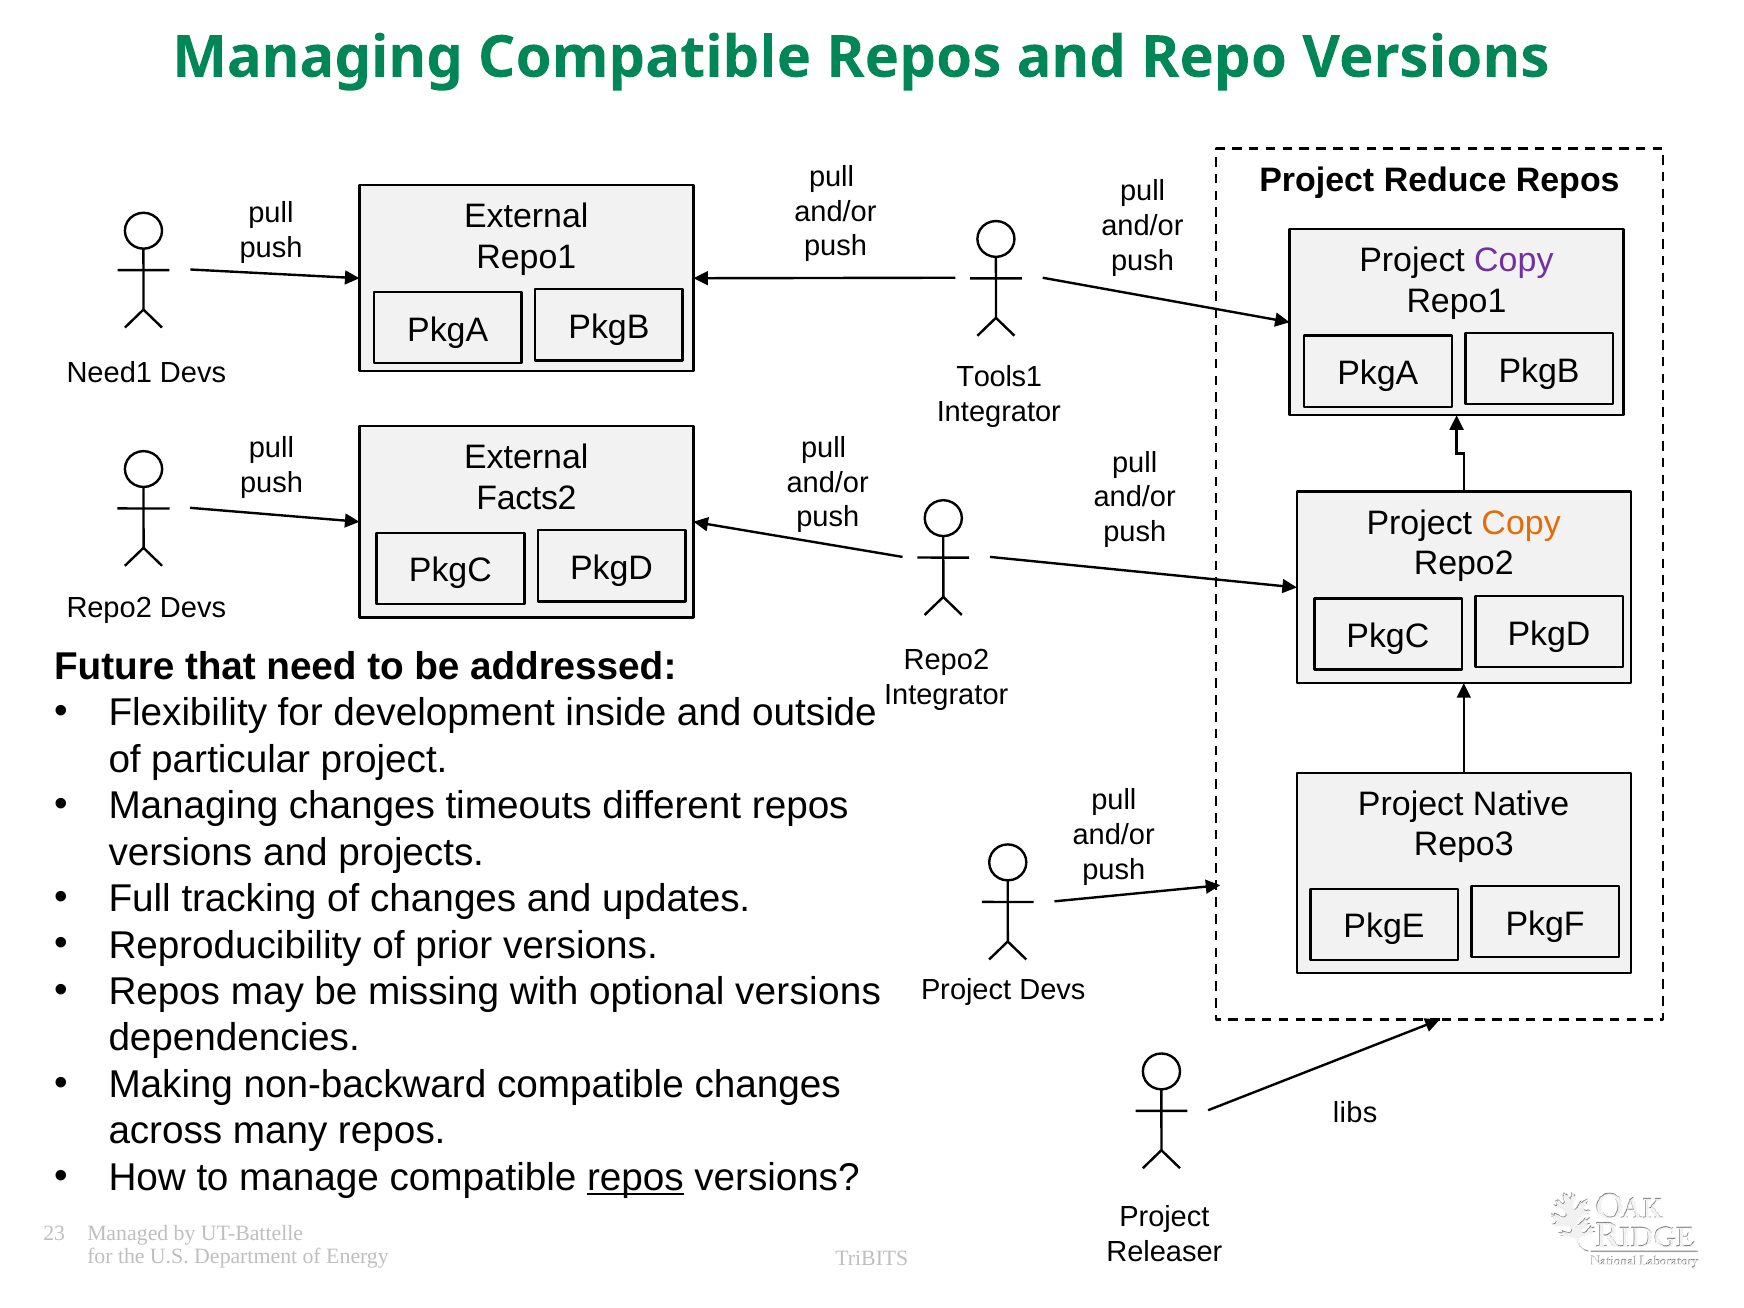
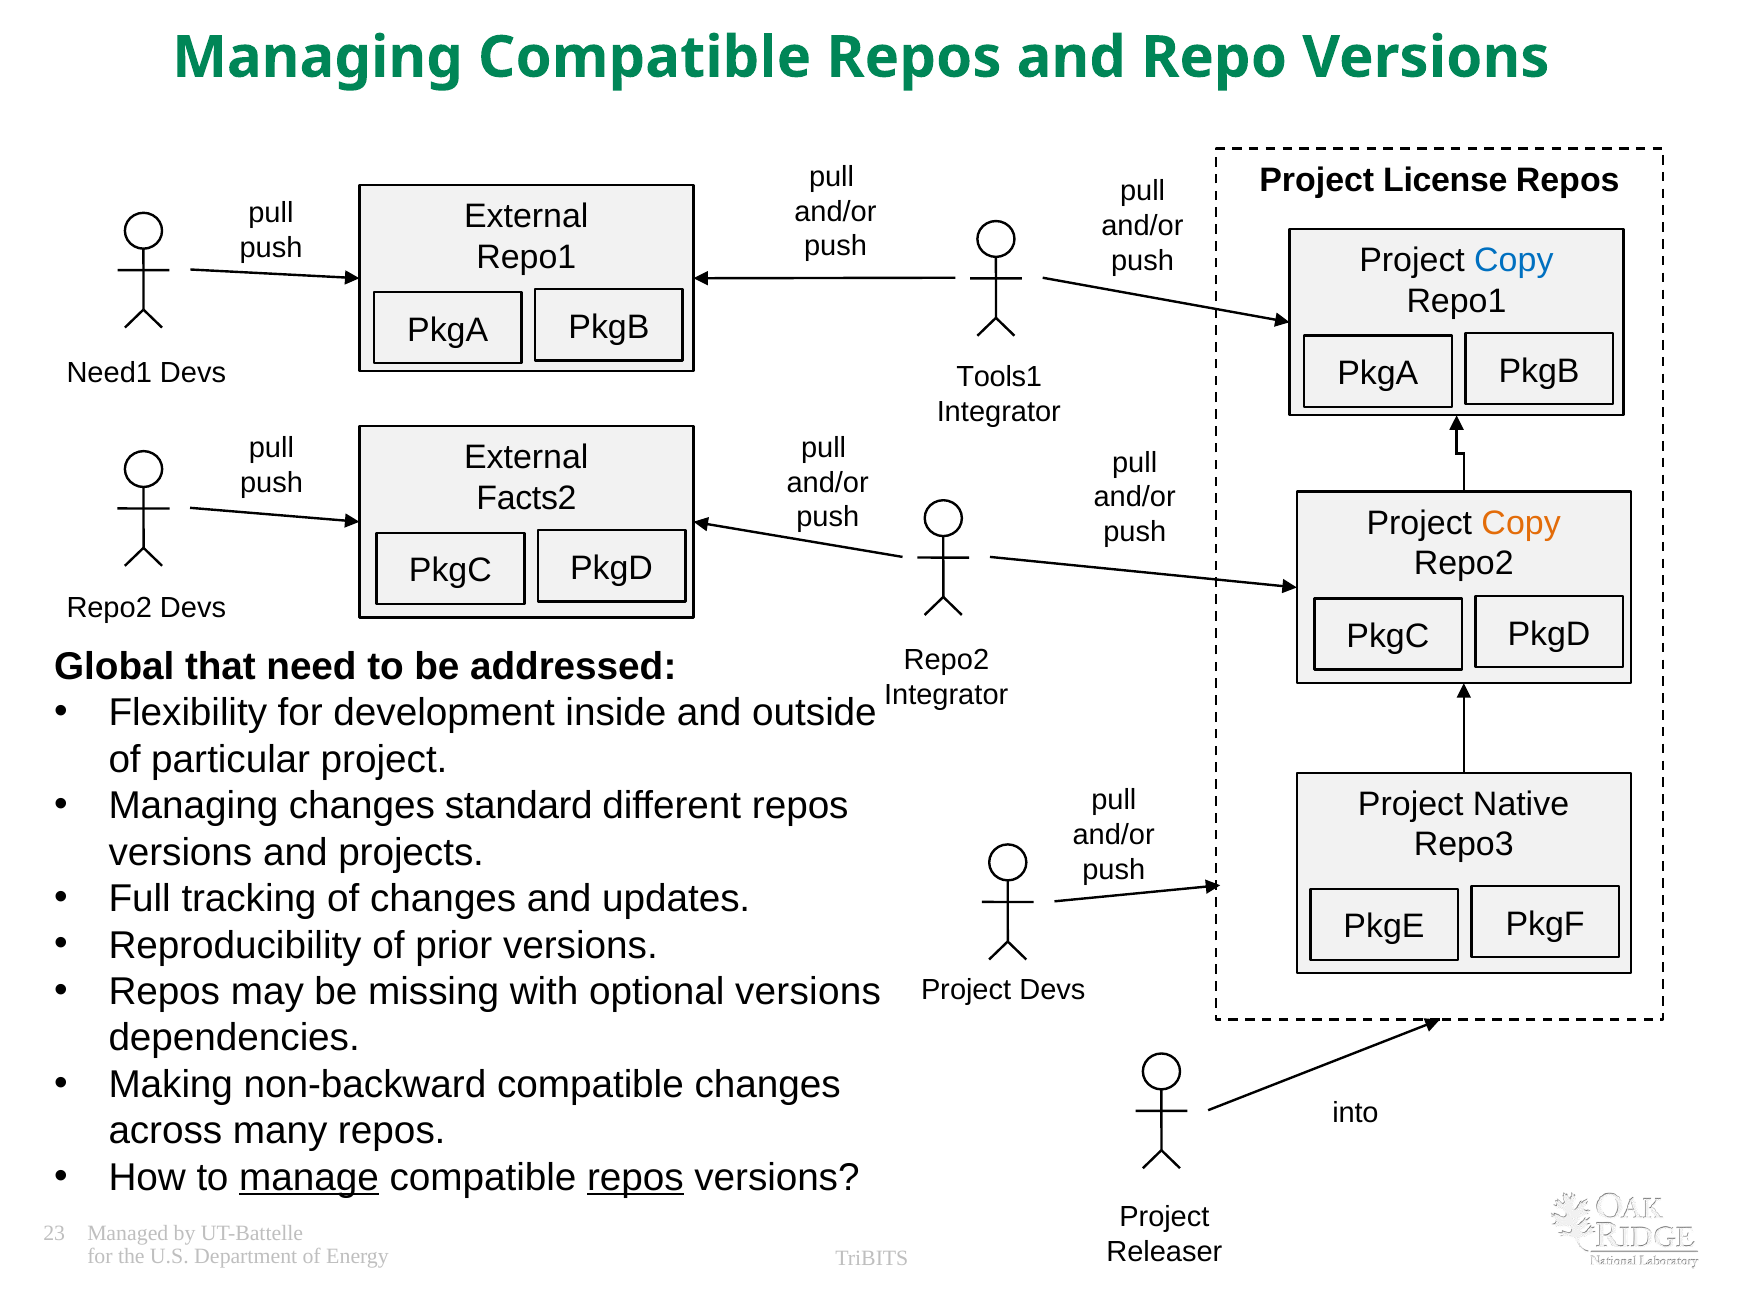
Reduce: Reduce -> License (1445, 180)
Copy colour: purple -> blue (1514, 260)
Future: Future -> Global (114, 666)
timeouts: timeouts -> standard (519, 806)
libs: libs -> into (1355, 1112)
manage underline: none -> present (309, 1178)
